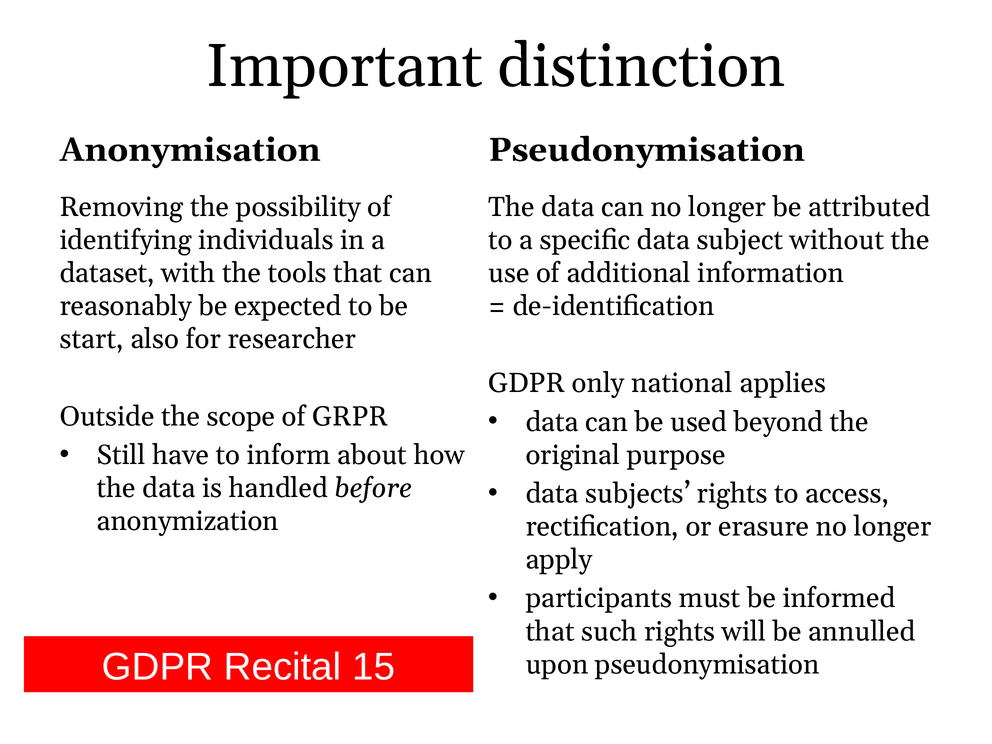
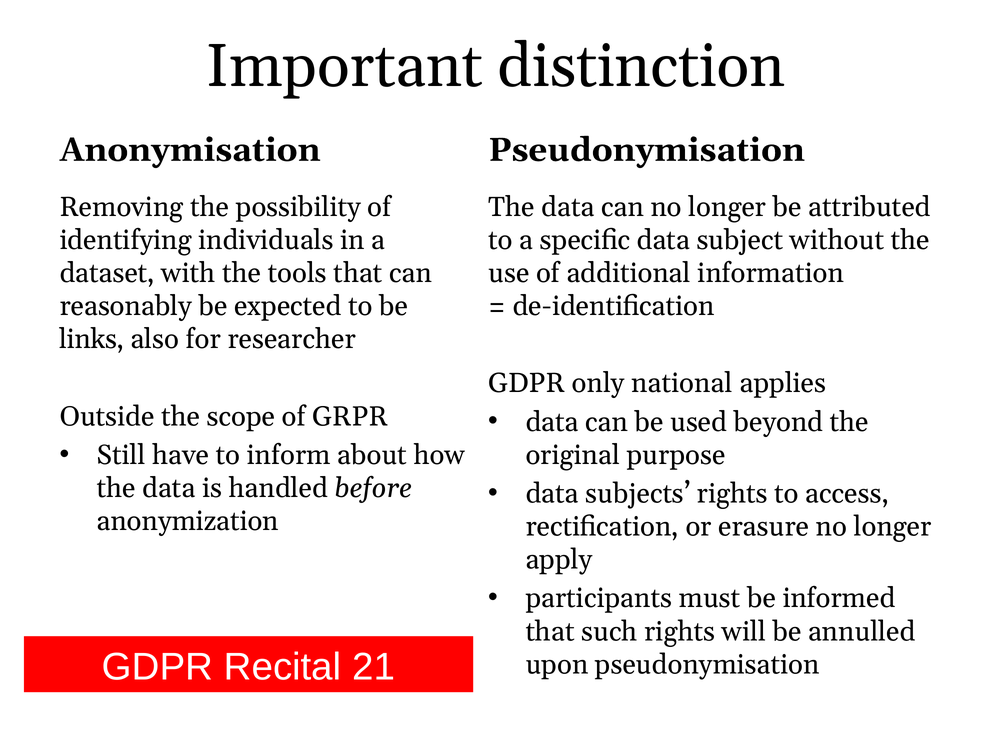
start: start -> links (92, 339)
15: 15 -> 21 (374, 667)
